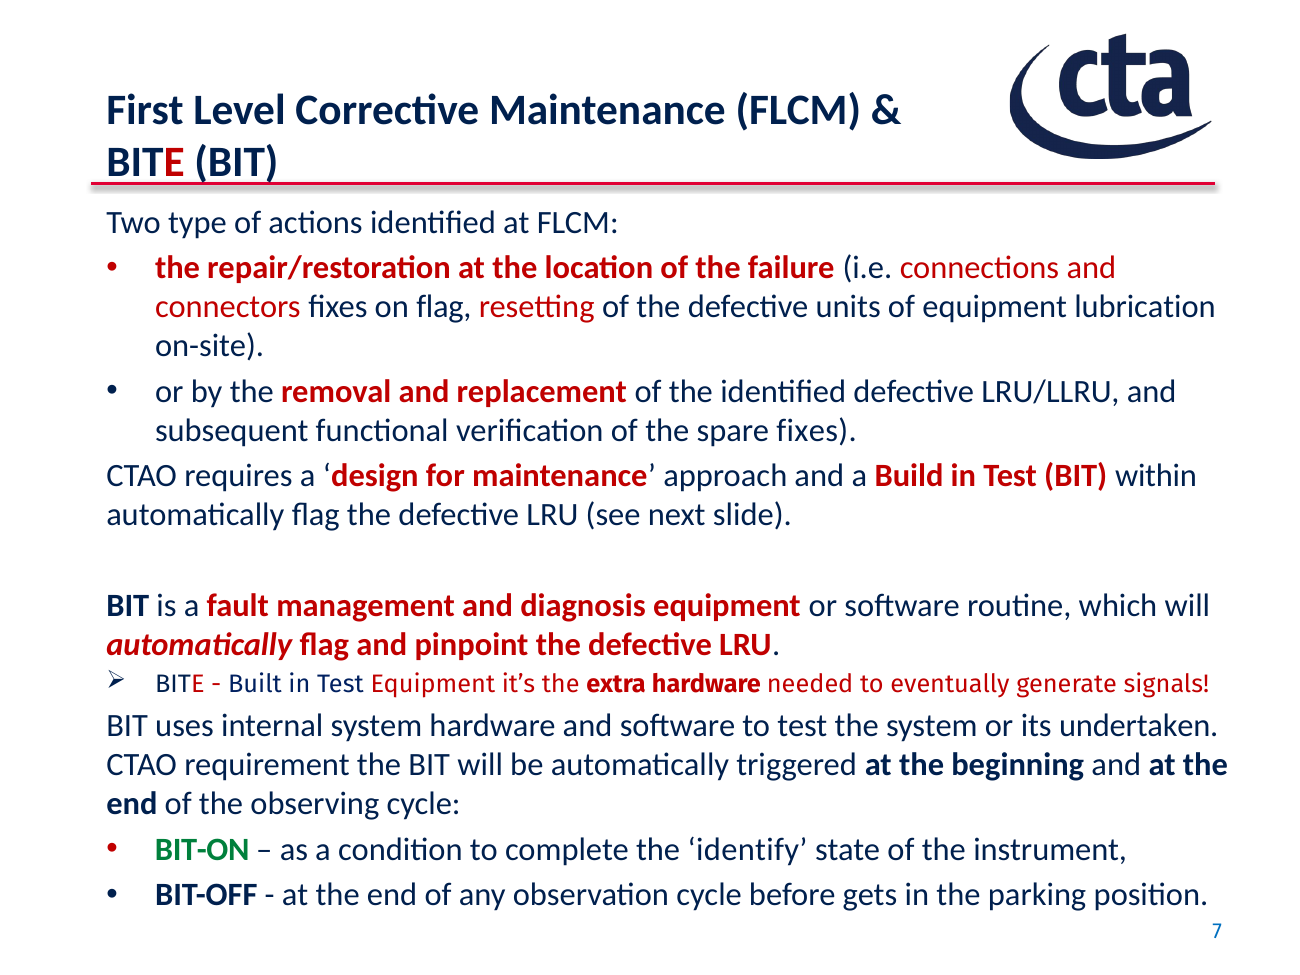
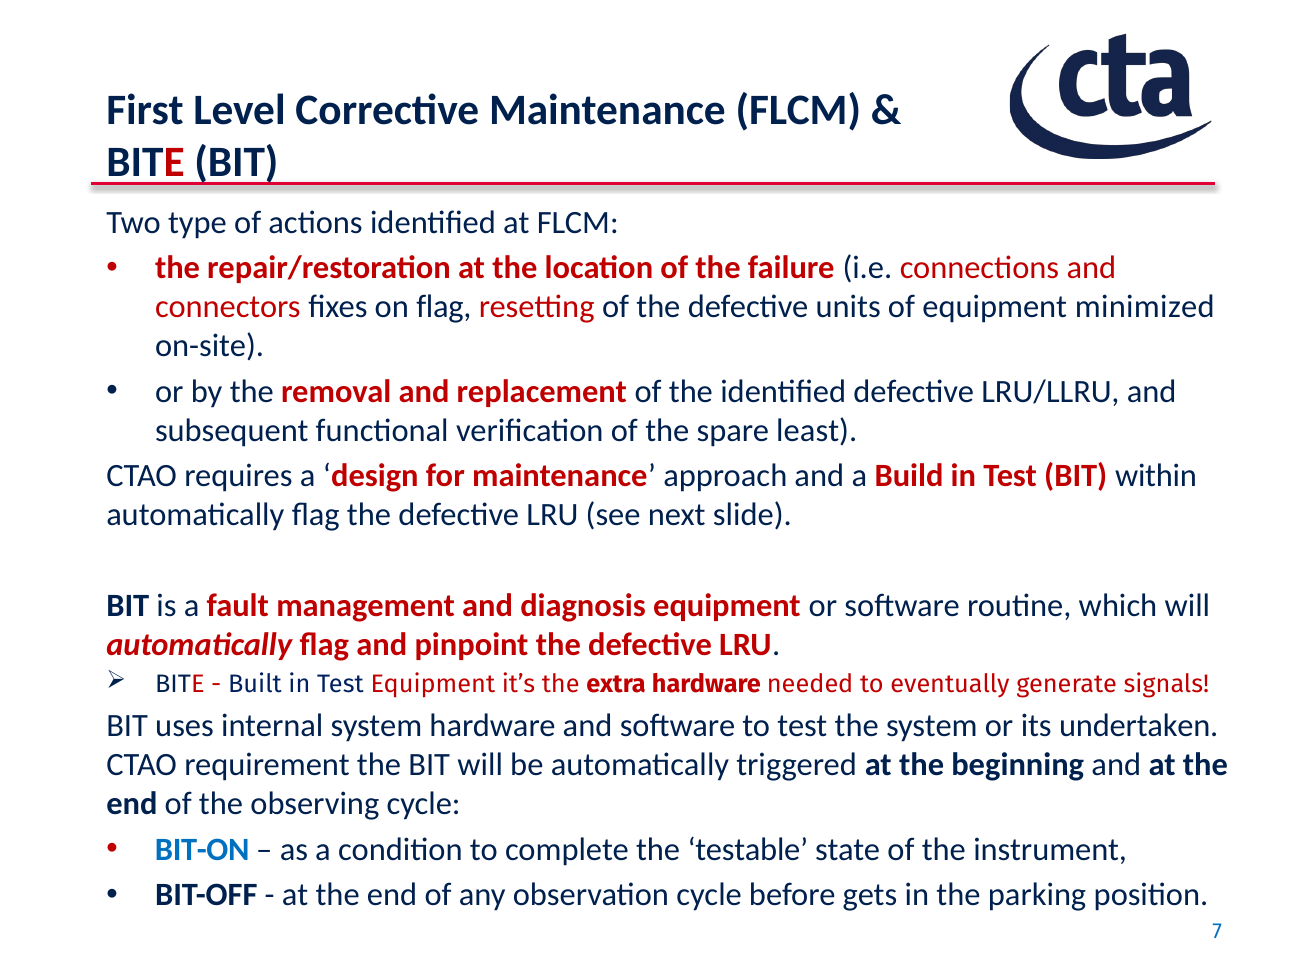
lubrication: lubrication -> minimized (1145, 307)
spare fixes: fixes -> least (817, 431)
BIT-ON colour: green -> blue (202, 850)
identify: identify -> testable (748, 850)
